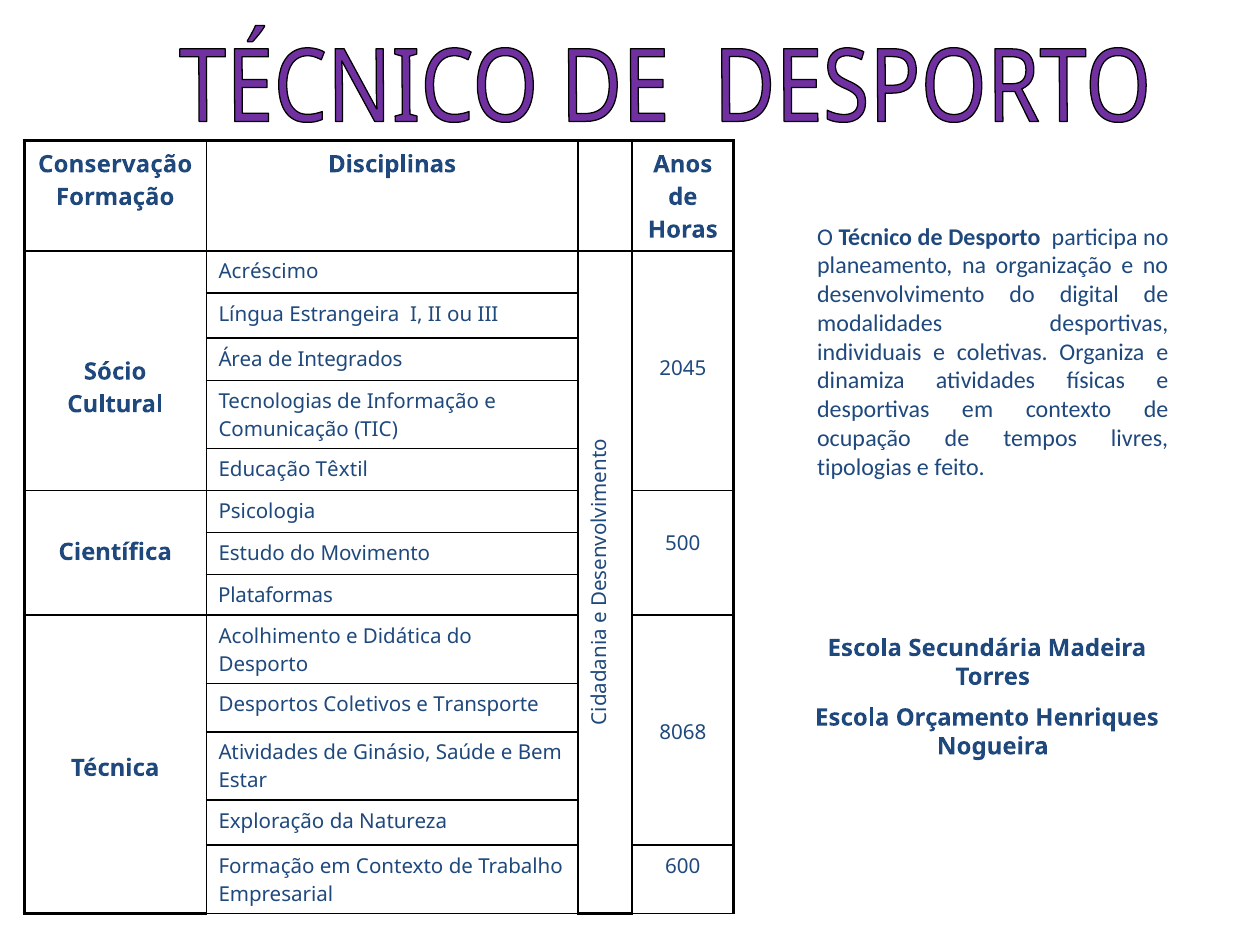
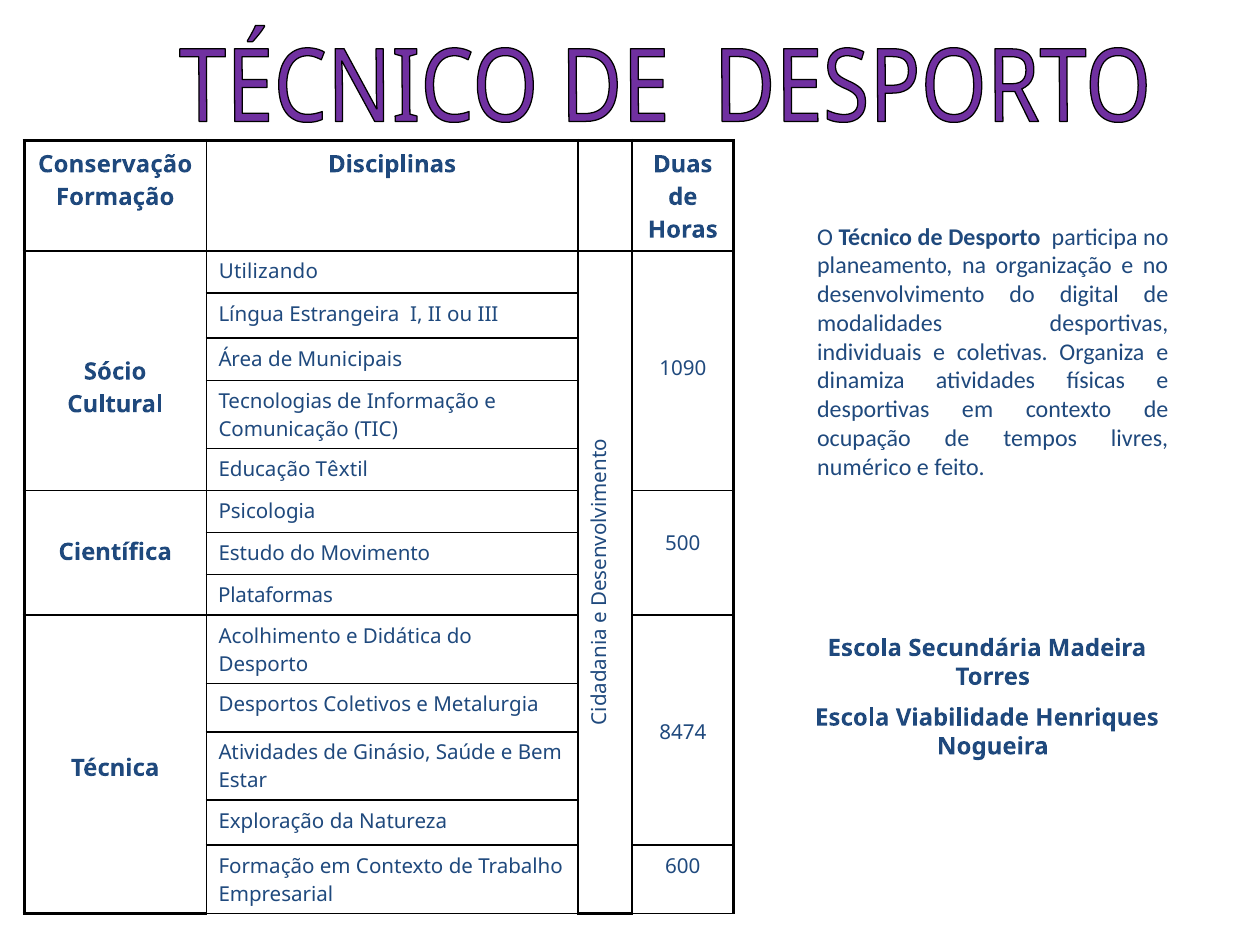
Anos: Anos -> Duas (683, 164)
Acréscimo: Acréscimo -> Utilizando (268, 272)
Integrados: Integrados -> Municipais (350, 360)
2045: 2045 -> 1090 (683, 369)
tipologias: tipologias -> numérico (864, 468)
Transporte: Transporte -> Metalurgia (486, 705)
Orçamento: Orçamento -> Viabilidade (962, 718)
8068: 8068 -> 8474 (683, 733)
